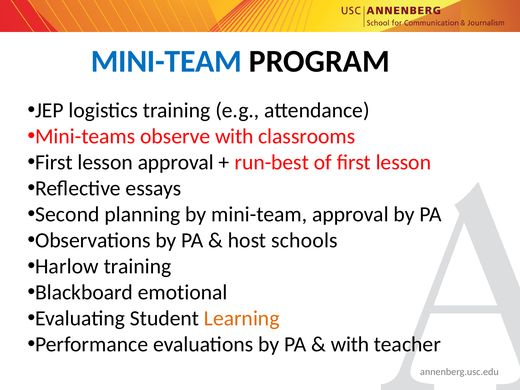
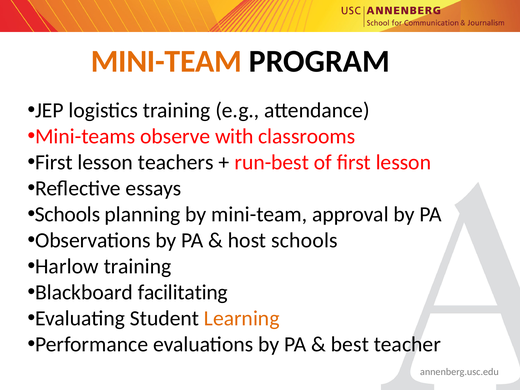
MINI-TEAM colour: blue -> orange (166, 61)
lesson approval: approval -> teachers (176, 162)
Second: Second -> Schools (67, 214)
emotional: emotional -> facilitating (183, 292)
with: with -> best (350, 344)
